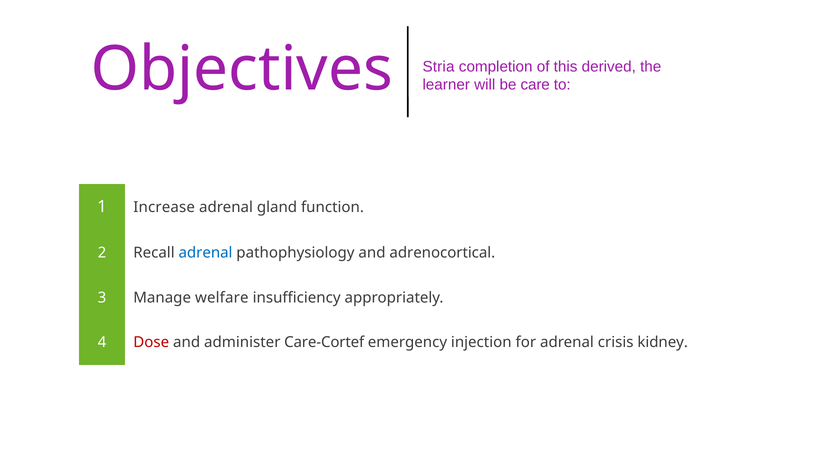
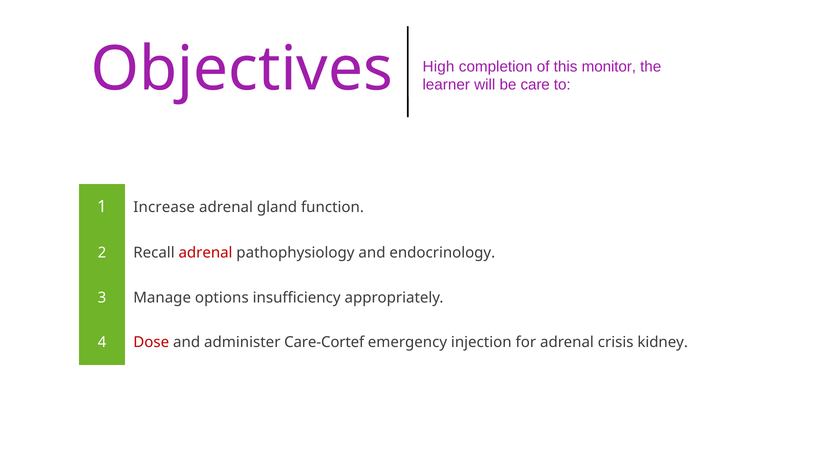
Stria: Stria -> High (439, 67)
derived: derived -> monitor (609, 67)
adrenal colour: blue -> red (206, 253)
adrenocortical: adrenocortical -> endocrinology (442, 253)
welfare: welfare -> options (222, 298)
